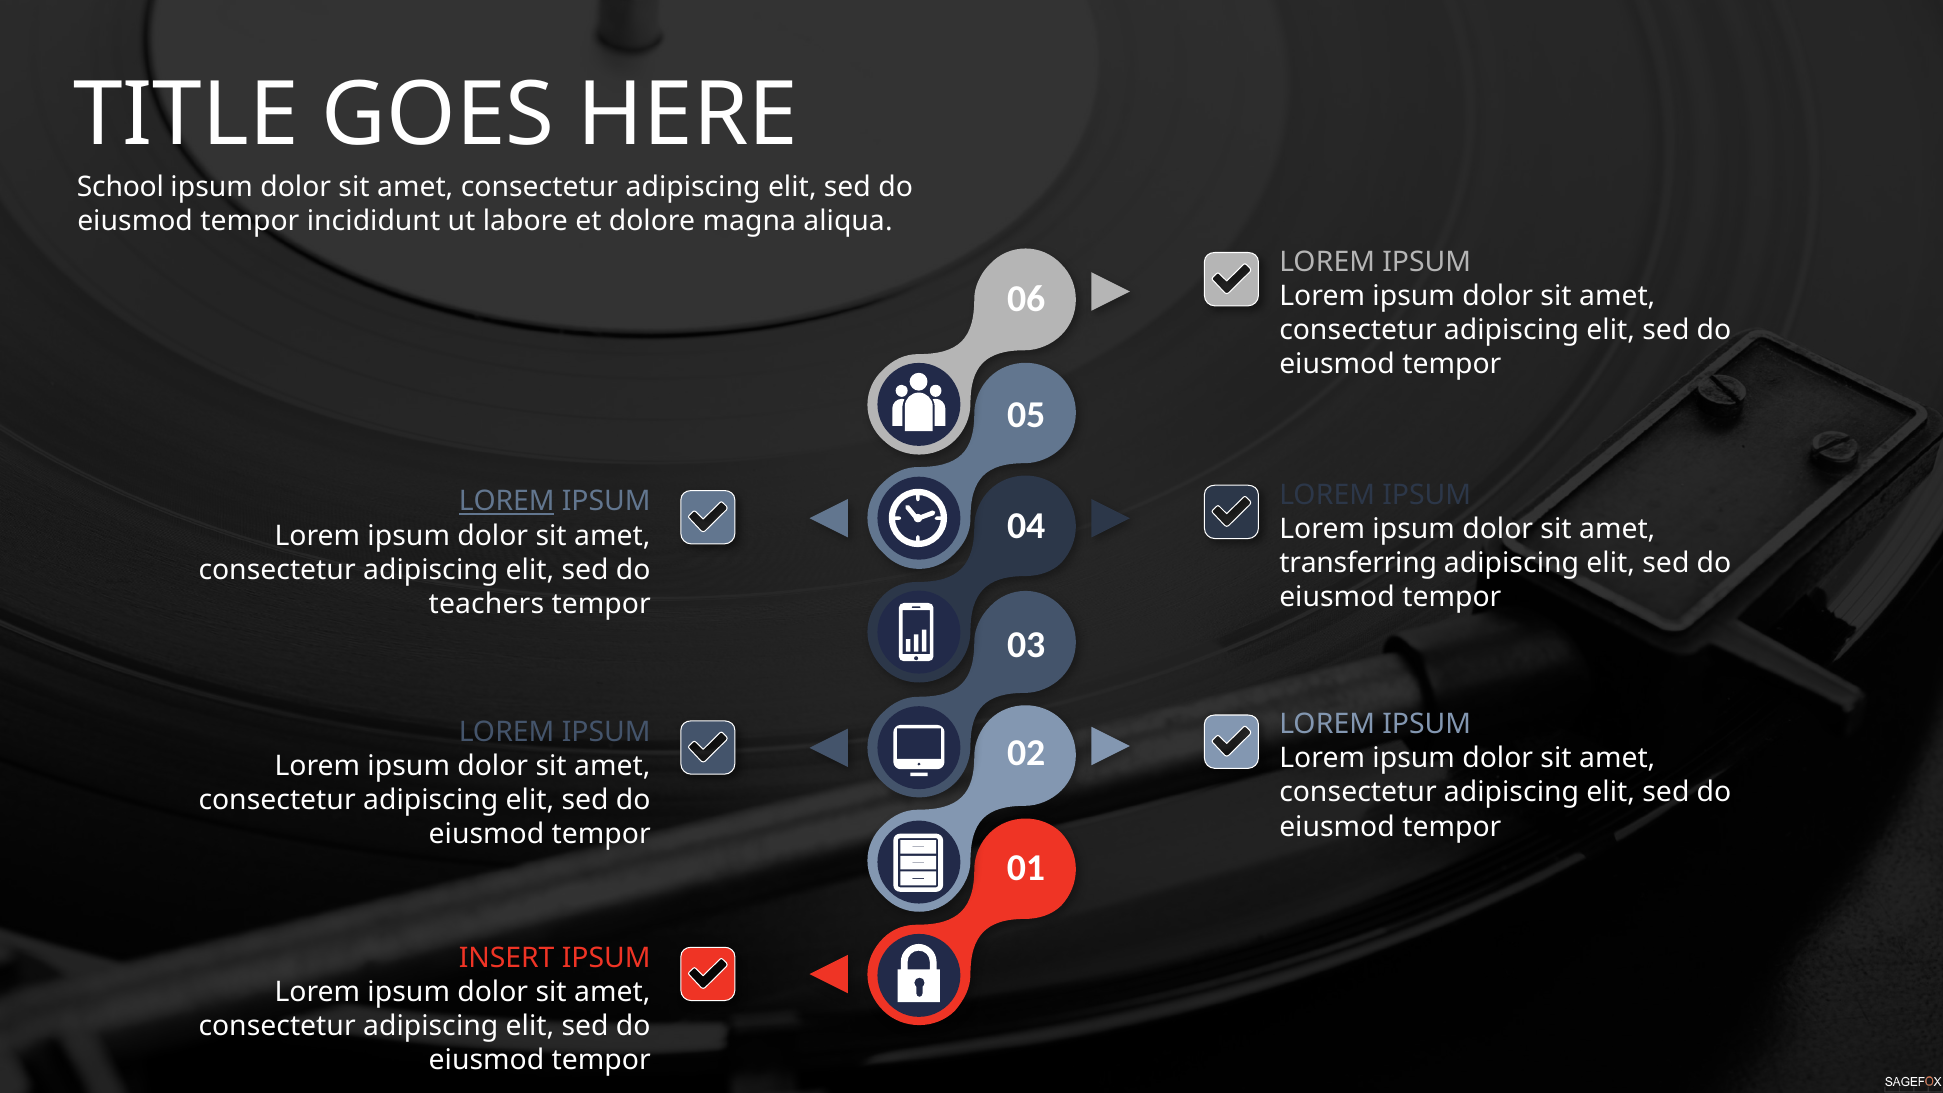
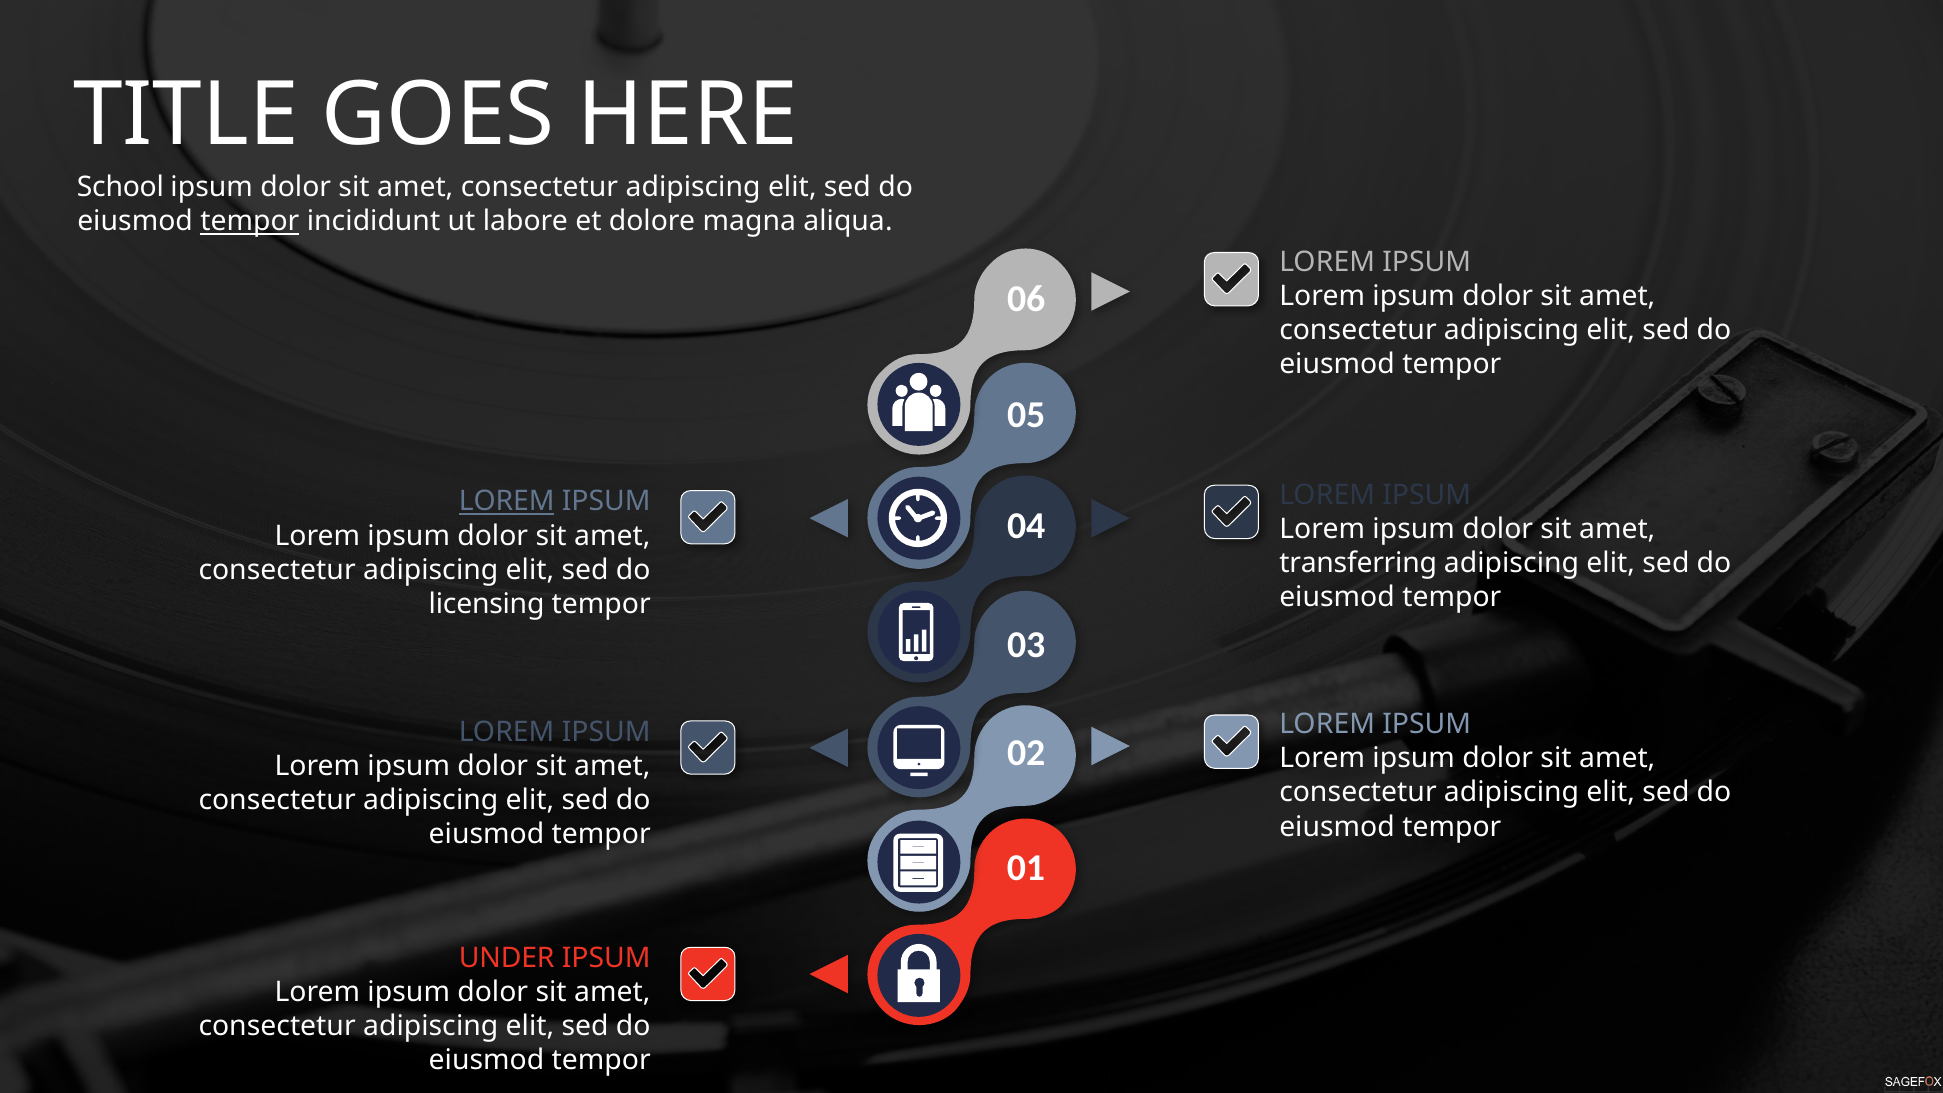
tempor underline: none -> present (250, 221)
teachers: teachers -> licensing (487, 604)
INSERT: INSERT -> UNDER (507, 958)
